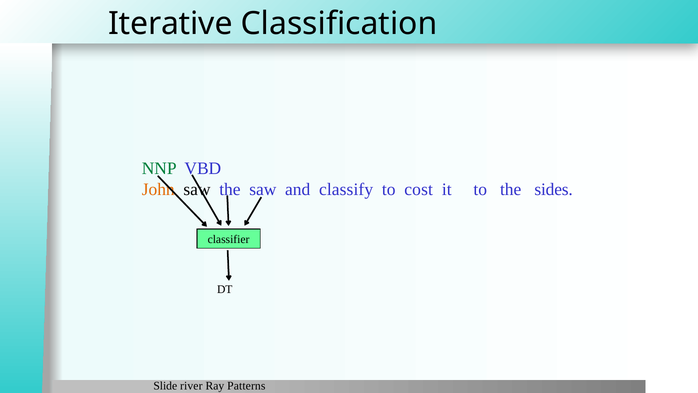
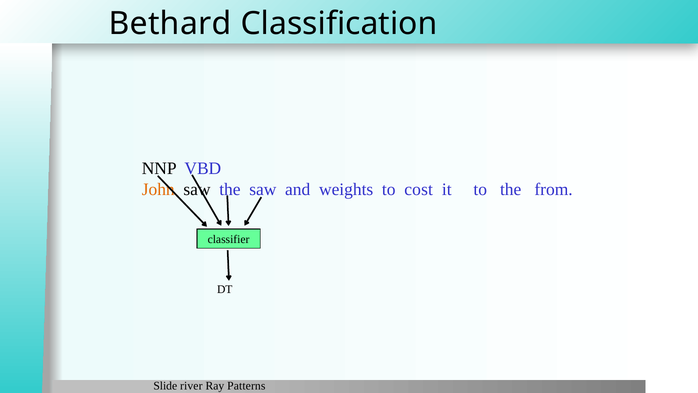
Iterative: Iterative -> Bethard (170, 24)
NNP colour: green -> black (159, 168)
classify: classify -> weights (346, 189)
sides: sides -> from (554, 189)
